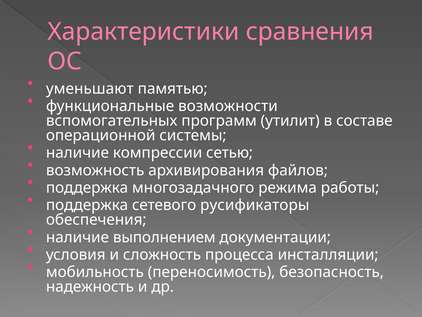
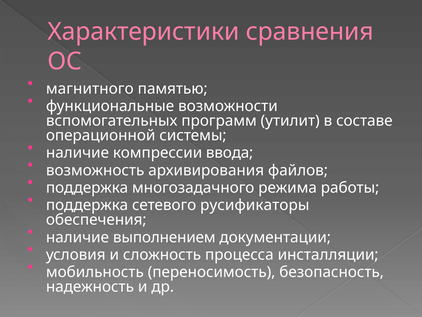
уменьшают: уменьшают -> магнитного (90, 89)
сетью: сетью -> ввода (230, 153)
